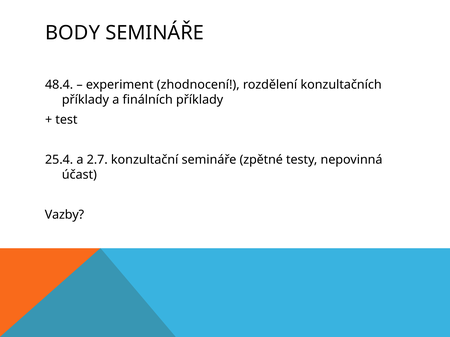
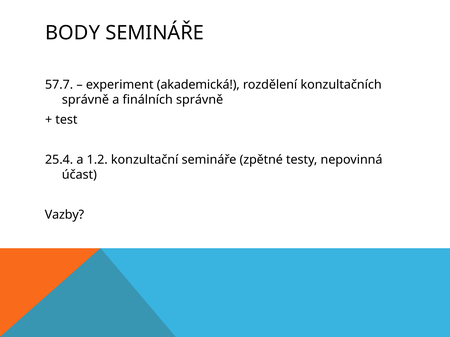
48.4: 48.4 -> 57.7 (59, 85)
zhodnocení: zhodnocení -> akademická (198, 85)
příklady: příklady -> správně (85, 100)
finálních příklady: příklady -> správně (200, 100)
2.7: 2.7 -> 1.2 (97, 160)
